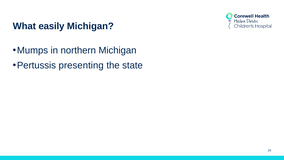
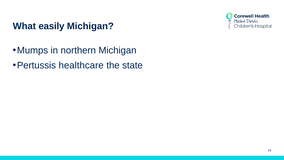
presenting: presenting -> healthcare (81, 65)
